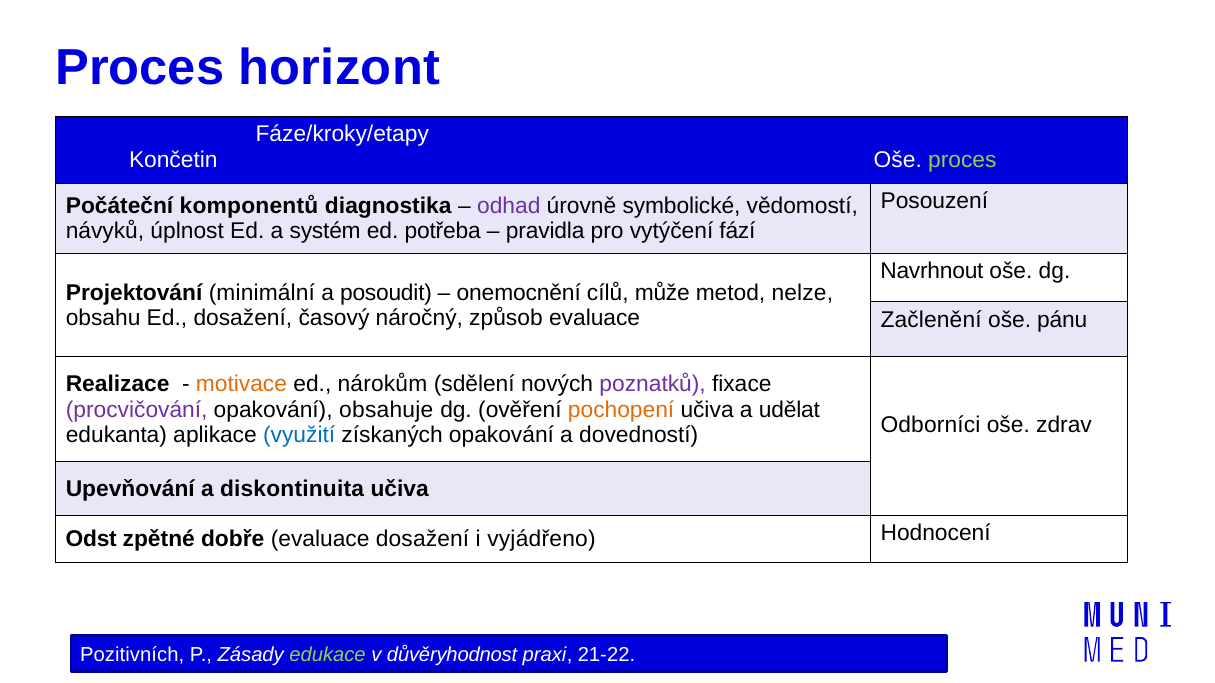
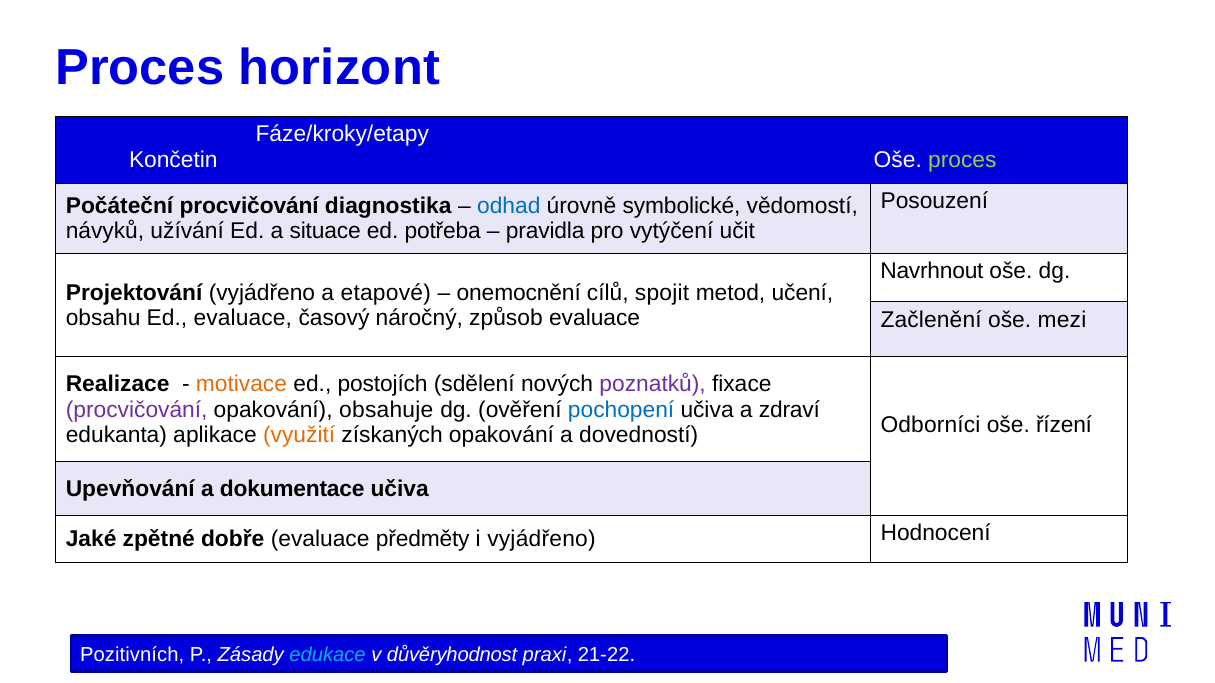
Počáteční komponentů: komponentů -> procvičování (249, 206)
odhad colour: purple -> blue (509, 206)
úplnost: úplnost -> užívání (187, 232)
systém: systém -> situace (325, 232)
fází: fází -> učit (737, 232)
Projektování minimální: minimální -> vyjádřeno (262, 293)
posoudit: posoudit -> etapové (386, 293)
může: může -> spojit (662, 293)
nelze: nelze -> učení (802, 293)
Ed dosažení: dosažení -> evaluace (243, 318)
pánu: pánu -> mezi (1062, 320)
nárokům: nárokům -> postojích (383, 384)
pochopení colour: orange -> blue (621, 410)
udělat: udělat -> zdraví (789, 410)
využití colour: blue -> orange (299, 435)
zdrav: zdrav -> řízení (1064, 426)
diskontinuita: diskontinuita -> dokumentace (292, 489)
Odst: Odst -> Jaké (91, 539)
evaluace dosažení: dosažení -> předměty (423, 539)
edukace colour: light green -> light blue (328, 655)
